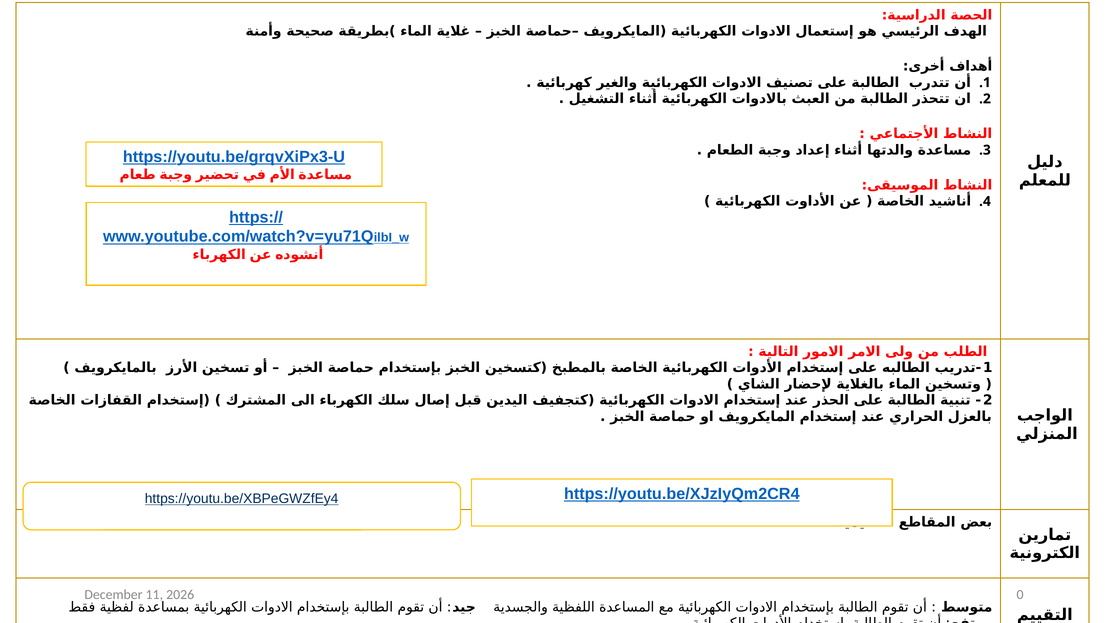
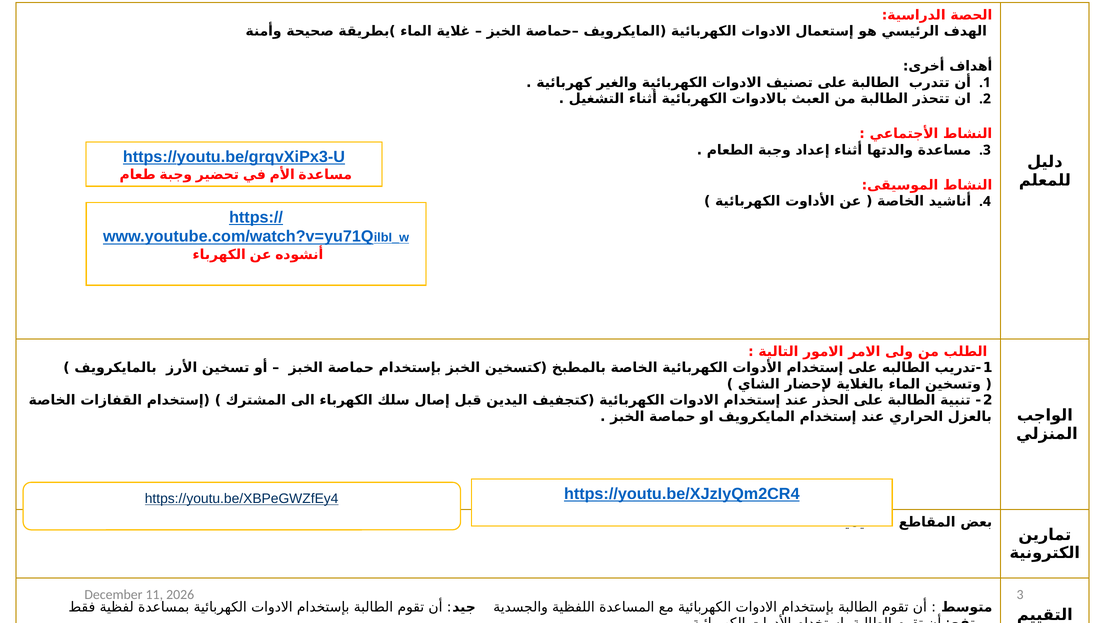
0: 0 -> 3 (1020, 595)
